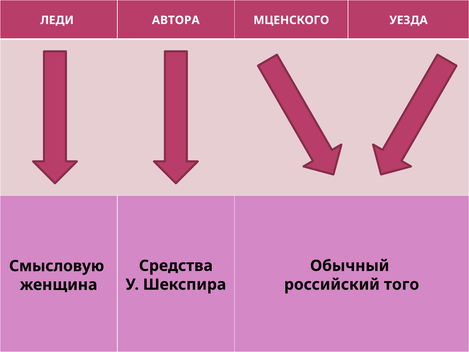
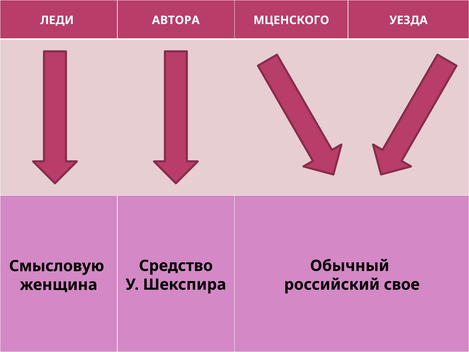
Средства: Средства -> Средство (176, 266)
того: того -> свое (402, 284)
